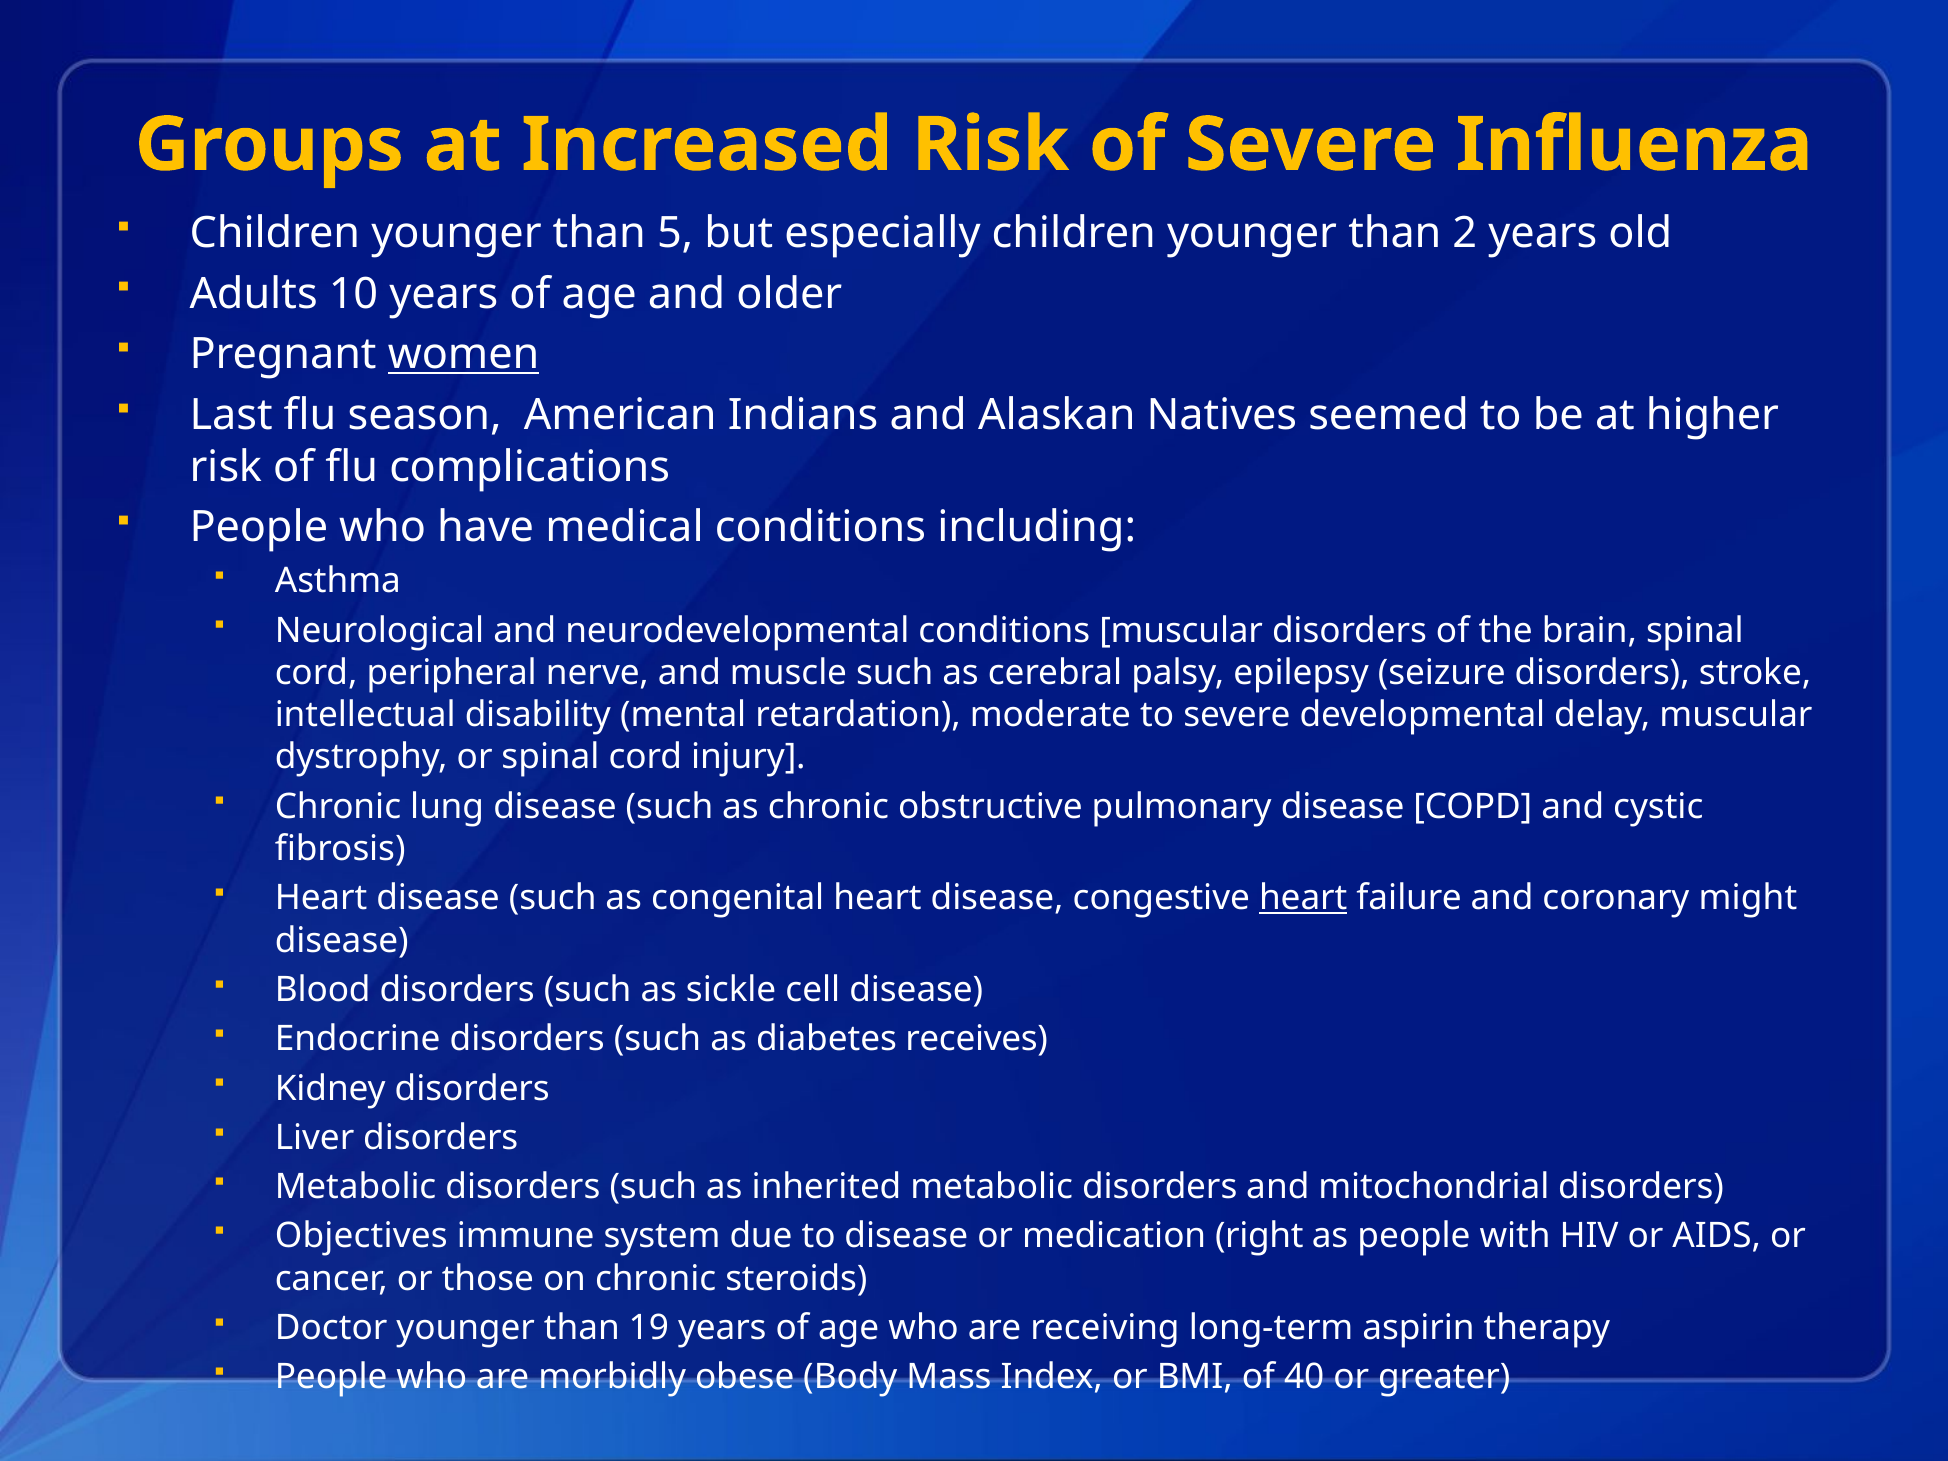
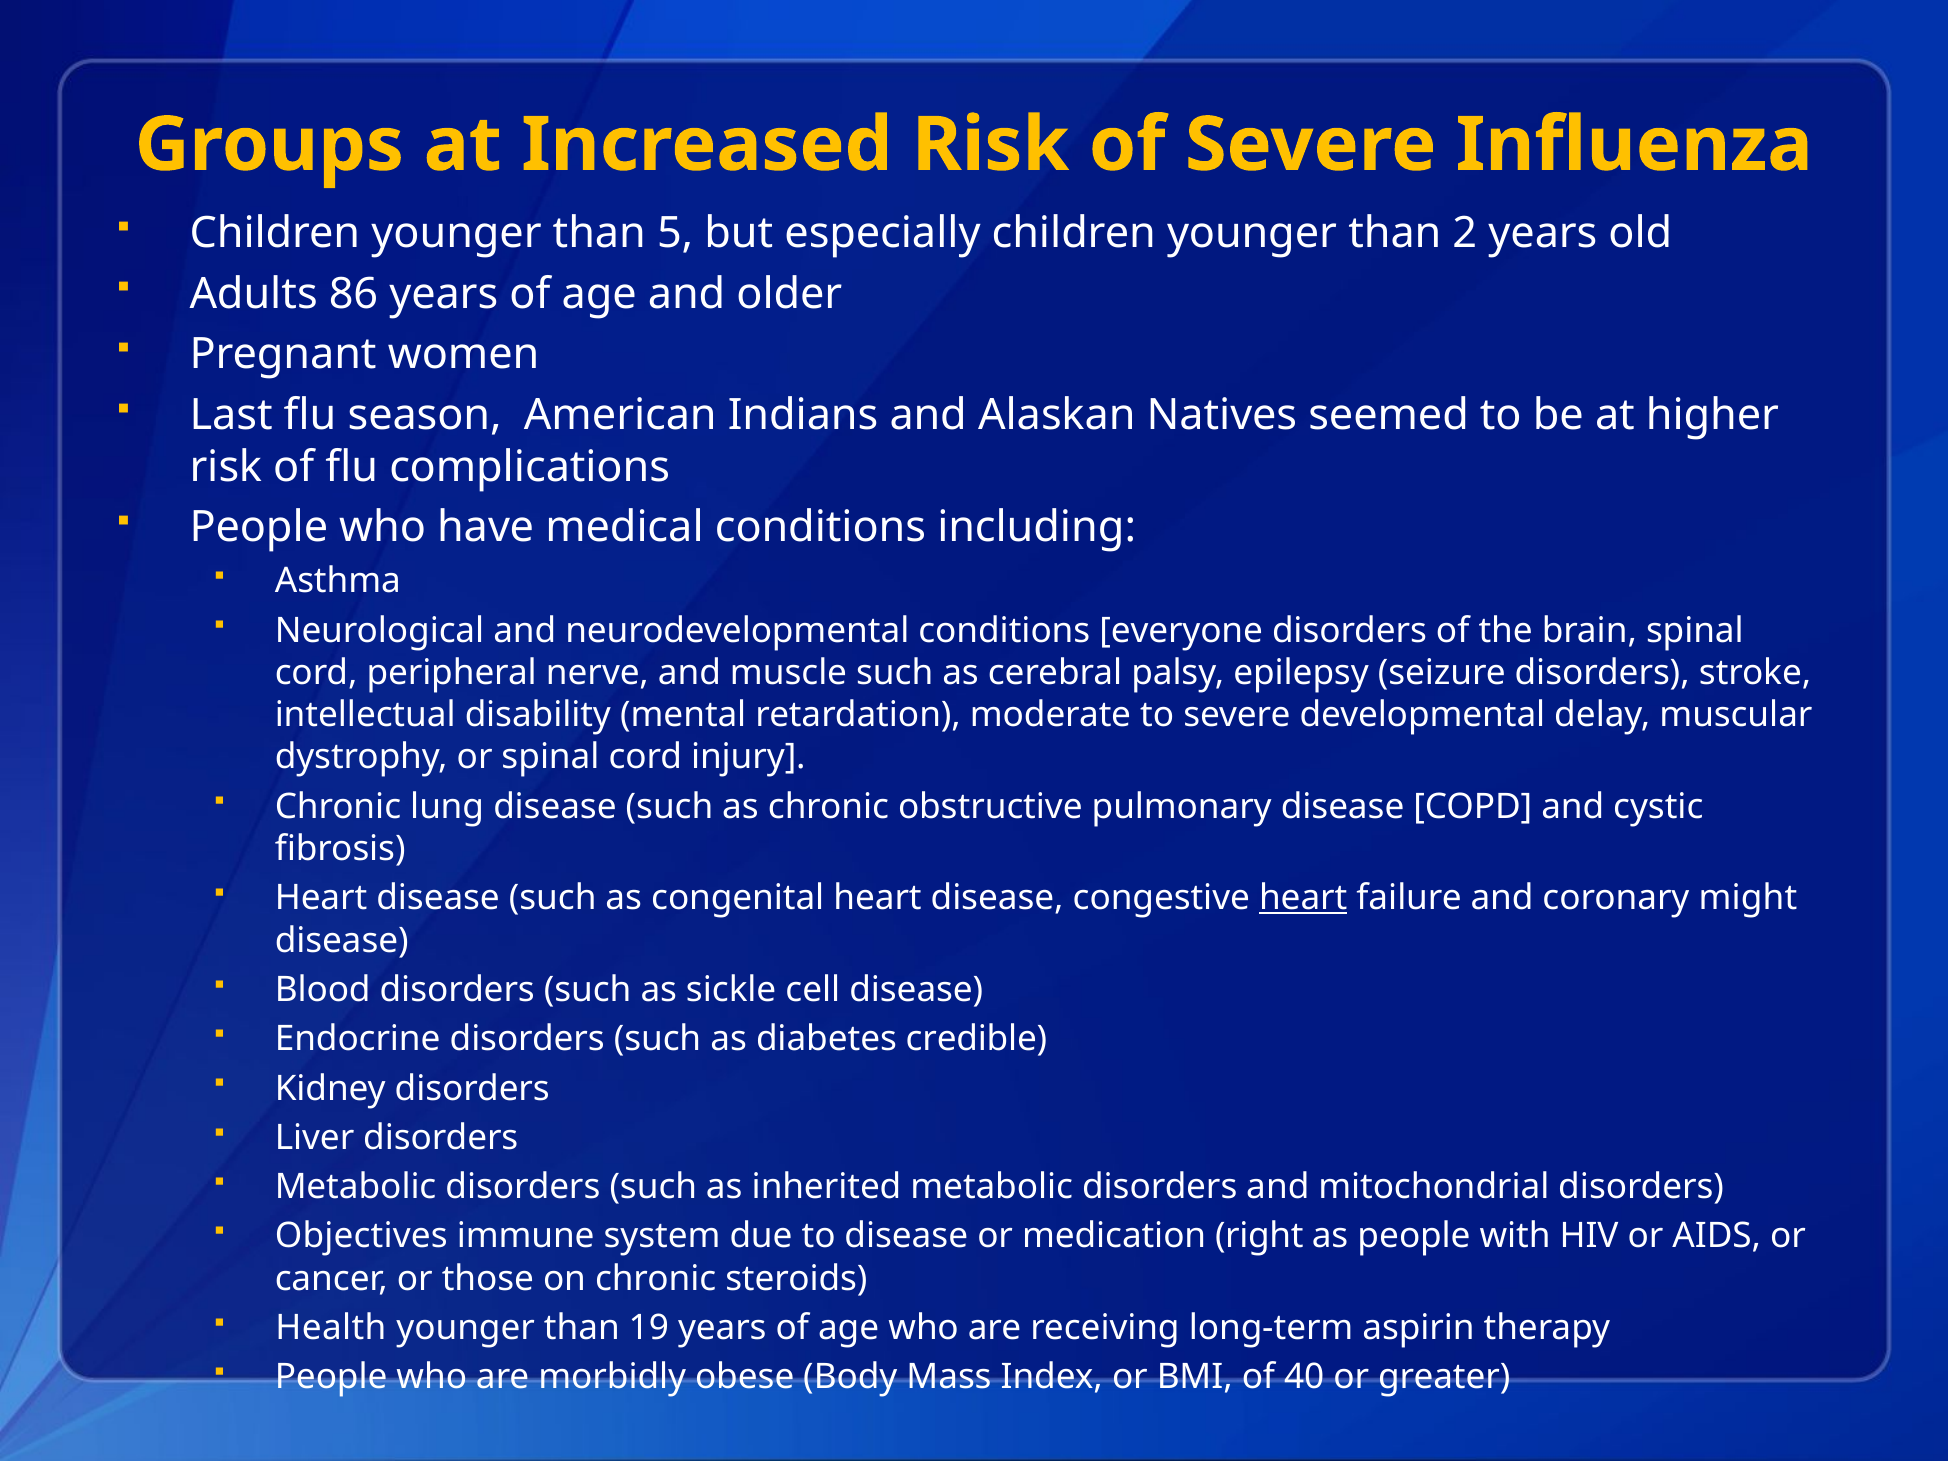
10: 10 -> 86 (353, 294)
women underline: present -> none (464, 355)
conditions muscular: muscular -> everyone (1181, 631)
receives: receives -> credible (977, 1039)
Doctor: Doctor -> Health (331, 1328)
